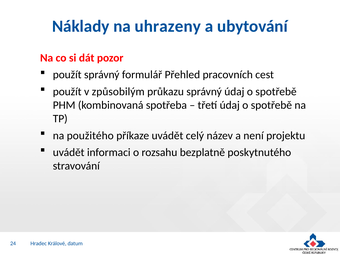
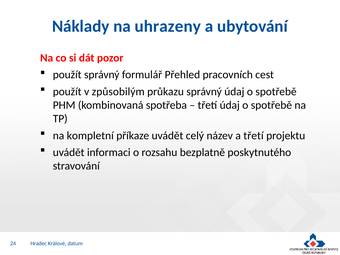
použitého: použitého -> kompletní (90, 136)
a není: není -> třetí (254, 136)
